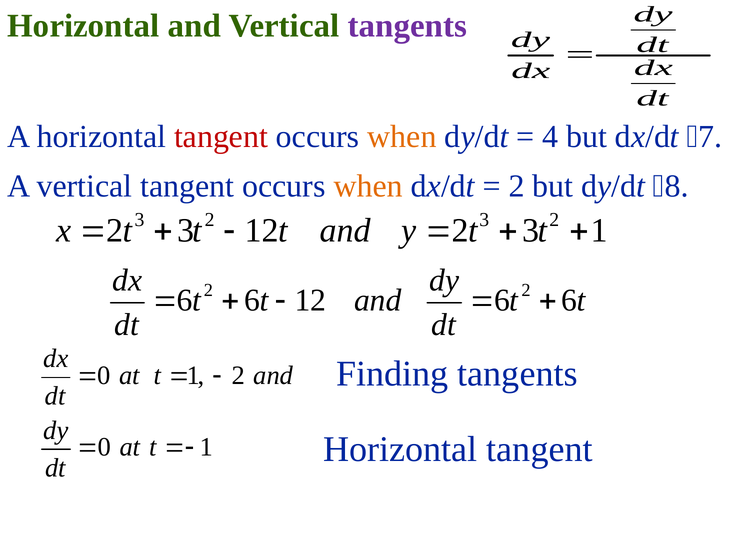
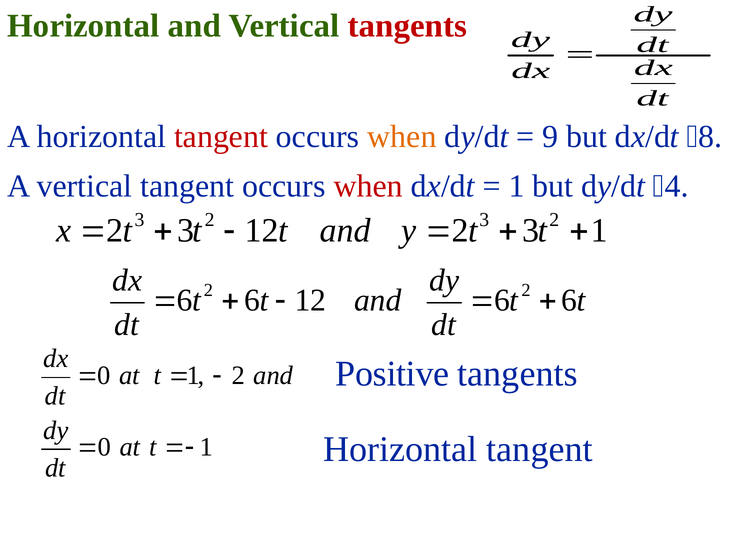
tangents colour: purple -> red (407, 26)
4: 4 -> 9 (550, 137)
7: 7 -> 8 (710, 137)
when colour: orange -> red (368, 186)
2: 2 -> 1 (517, 186)
8: 8 -> 4 (677, 186)
Finding: Finding -> Positive (392, 373)
